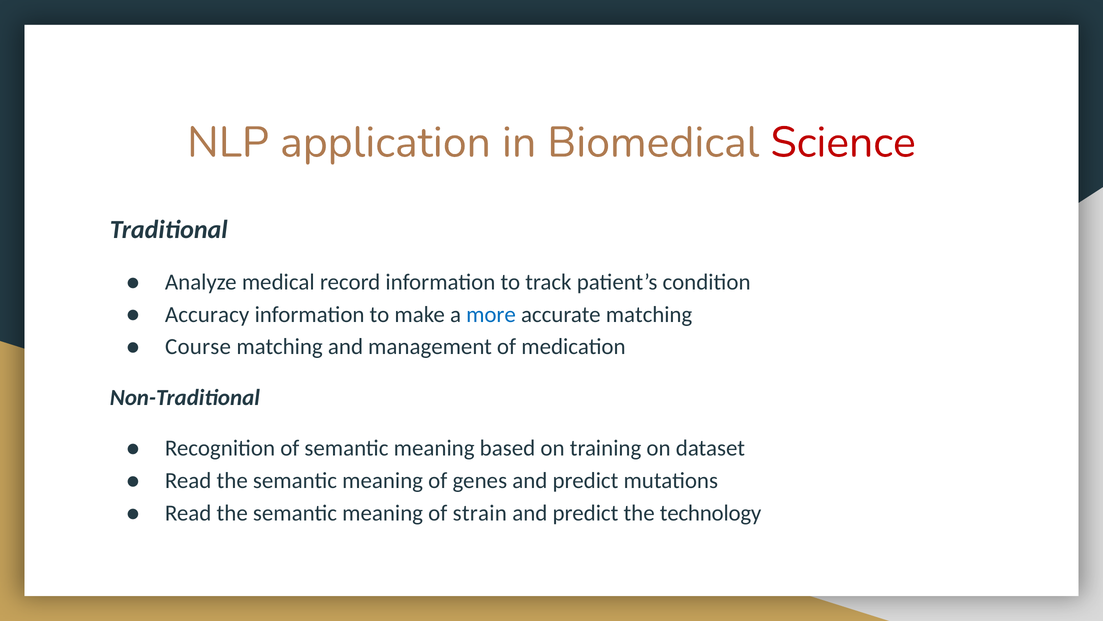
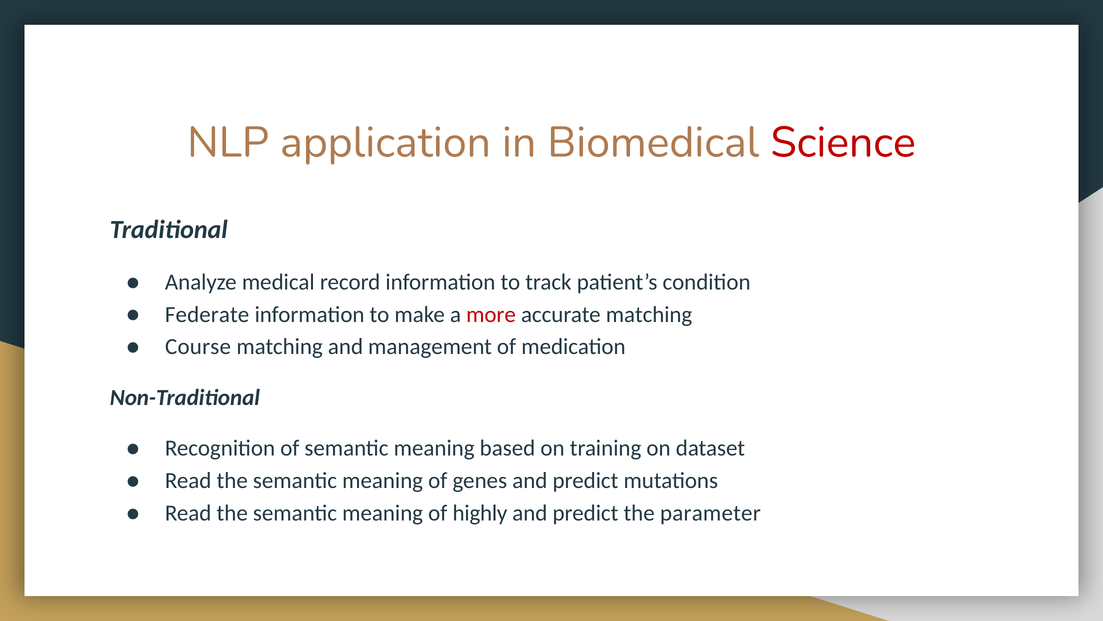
Accuracy: Accuracy -> Federate (207, 314)
more colour: blue -> red (491, 314)
strain: strain -> highly (480, 513)
technology: technology -> parameter (710, 513)
